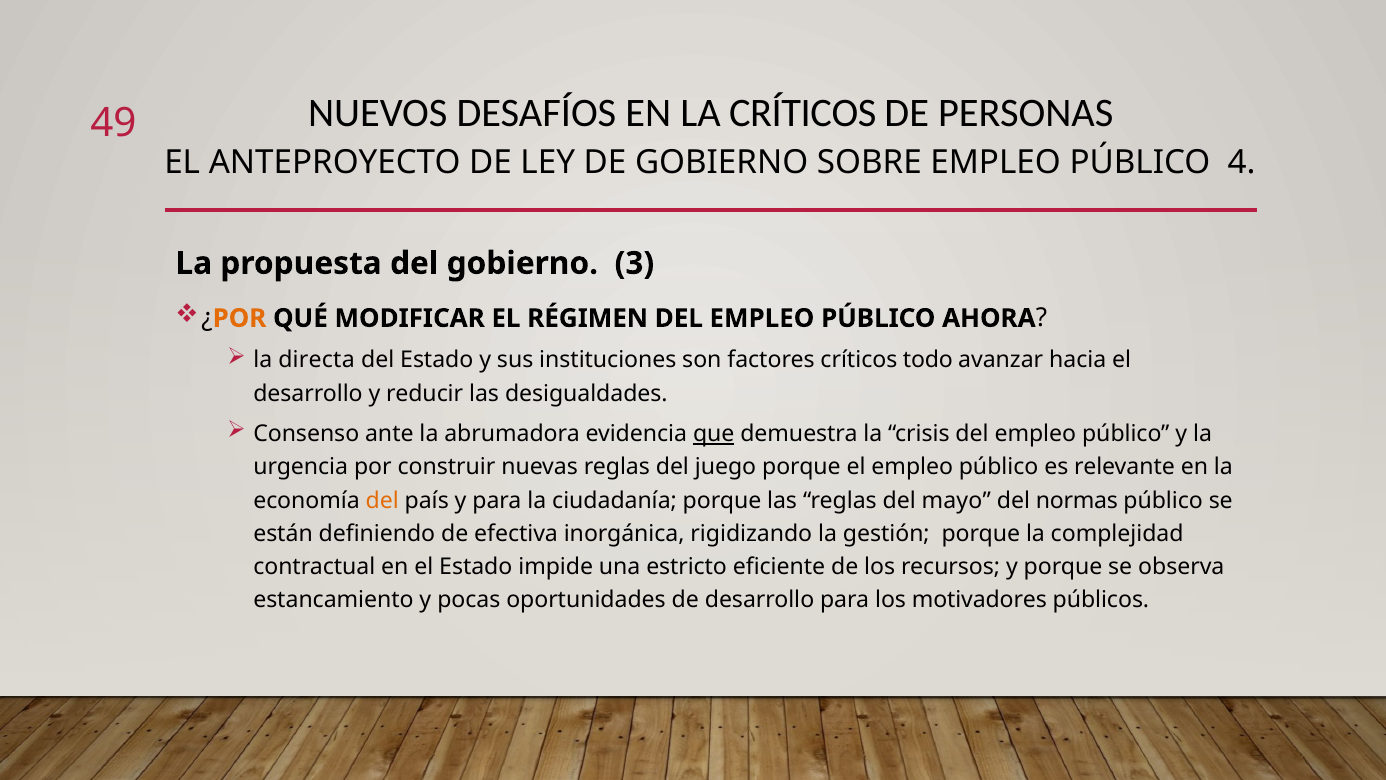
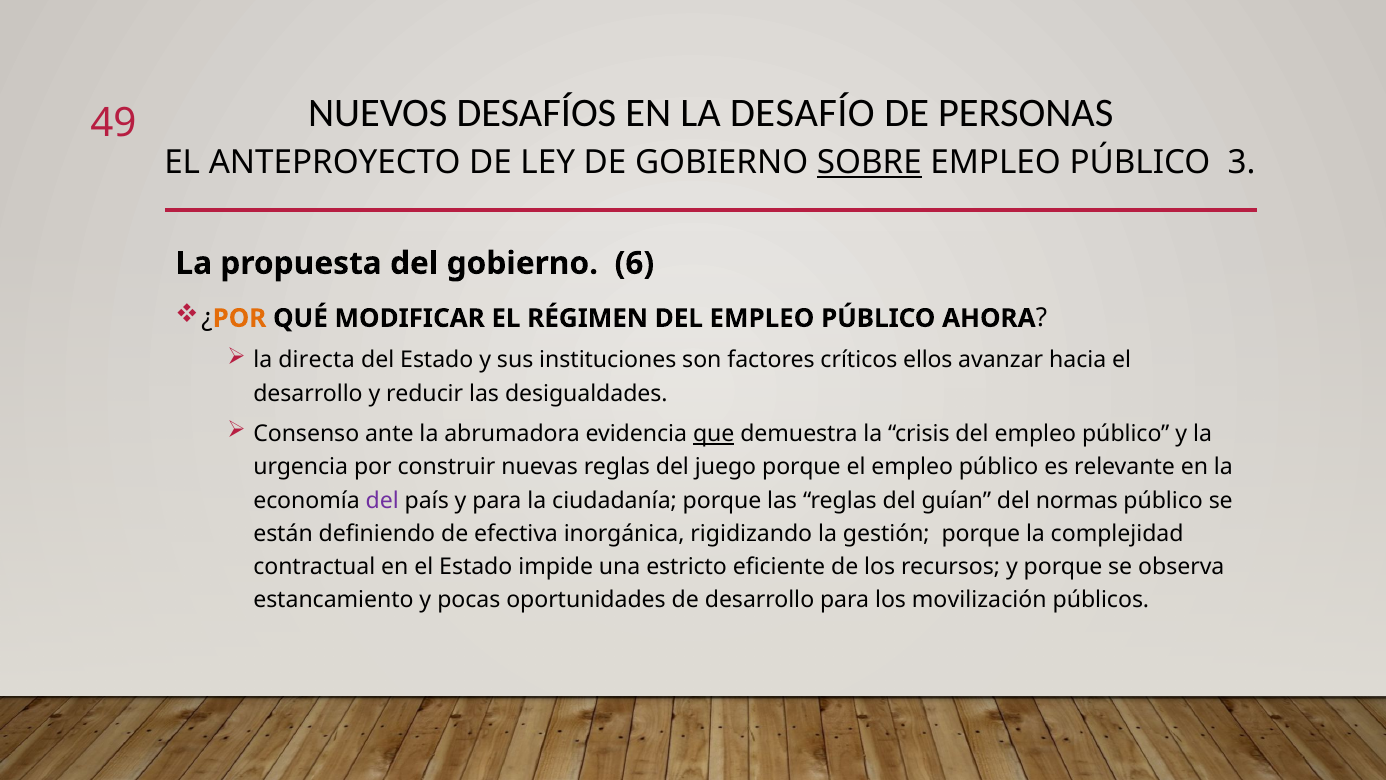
LA CRÍTICOS: CRÍTICOS -> DESAFÍO (802, 113)
SOBRE underline: none -> present (869, 163)
4: 4 -> 3 (1242, 163)
3: 3 -> 6 (634, 263)
todo: todo -> ellos (928, 360)
del colour: orange -> purple (382, 500)
mayo: mayo -> guían (956, 500)
motivadores: motivadores -> movilización (979, 600)
